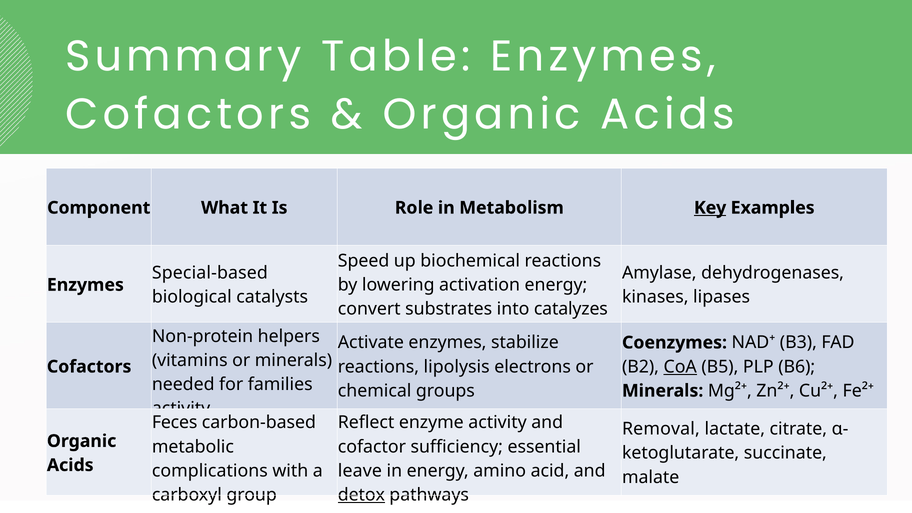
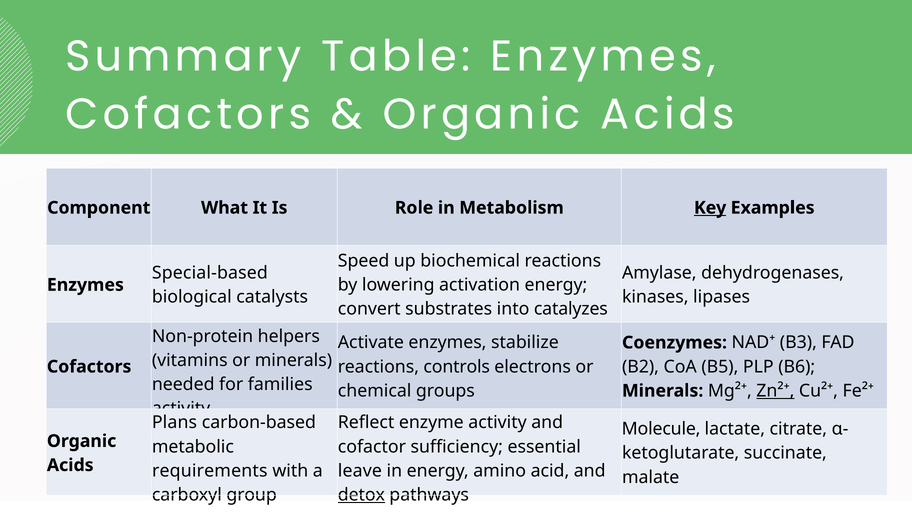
lipolysis: lipolysis -> controls (457, 367)
CoA underline: present -> none (680, 367)
Zn²⁺ underline: none -> present (775, 391)
Feces: Feces -> Plans (174, 423)
Removal: Removal -> Molecule (661, 429)
complications: complications -> requirements (210, 471)
